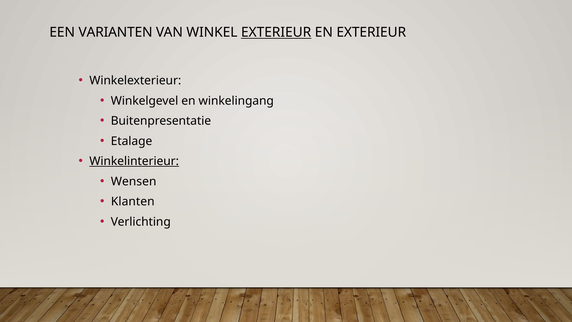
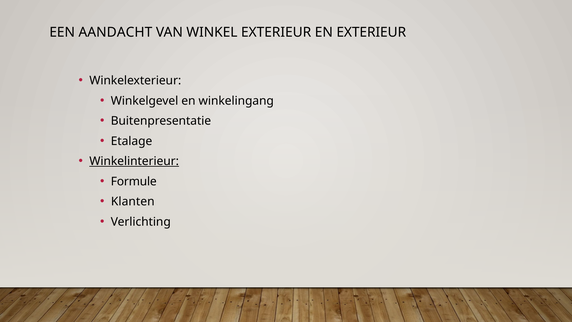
VARIANTEN: VARIANTEN -> AANDACHT (115, 32)
EXTERIEUR underline: present -> none (276, 32)
Wensen: Wensen -> Formule (134, 181)
